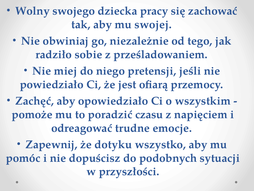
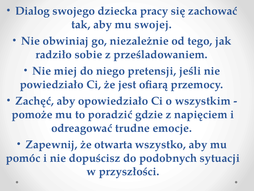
Wolny: Wolny -> Dialog (33, 11)
czasu: czasu -> gdzie (149, 114)
dotyku: dotyku -> otwarta (113, 144)
